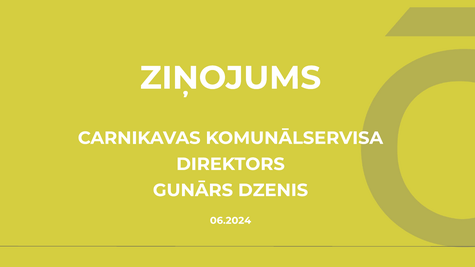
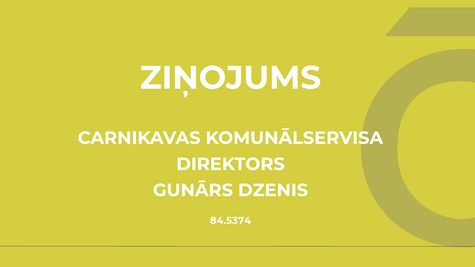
06.2024: 06.2024 -> 84.5374 (230, 221)
